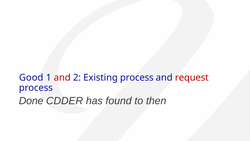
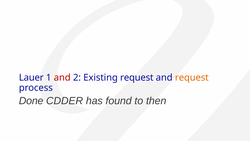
Good: Good -> Lauer (31, 77)
Existing process: process -> request (137, 77)
request colour: red -> orange (192, 77)
